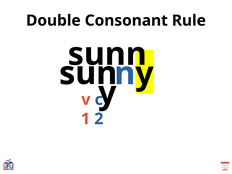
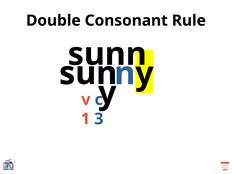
2: 2 -> 3 (99, 119)
